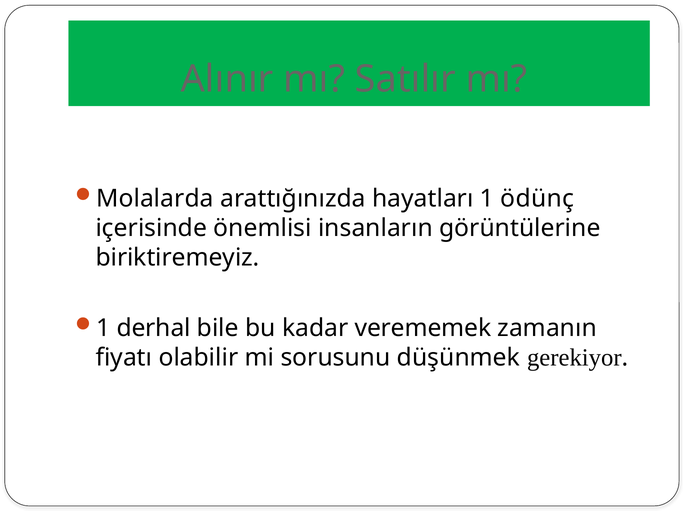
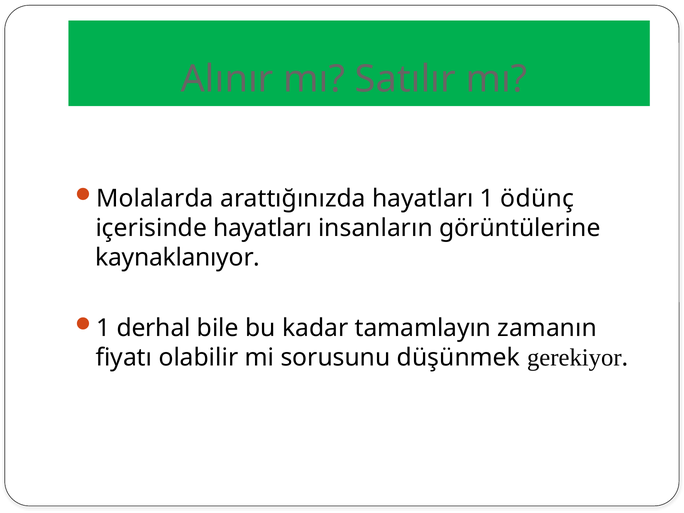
içerisinde önemlisi: önemlisi -> hayatları (263, 228)
biriktiremeyiz: biriktiremeyiz -> kaynaklanıyor (178, 258)
verememek: verememek -> tamamlayın (423, 328)
